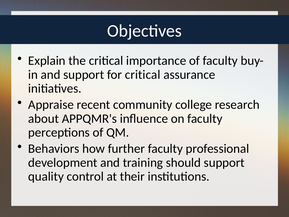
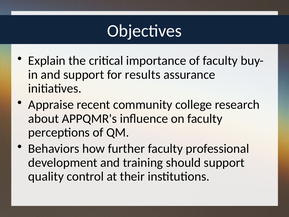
for critical: critical -> results (143, 75)
